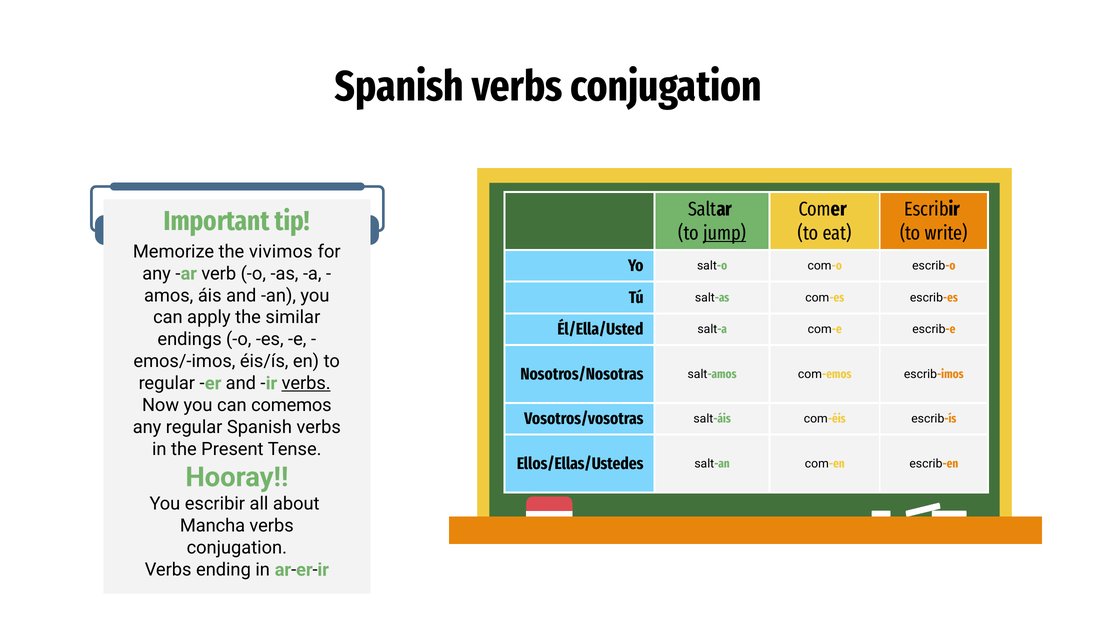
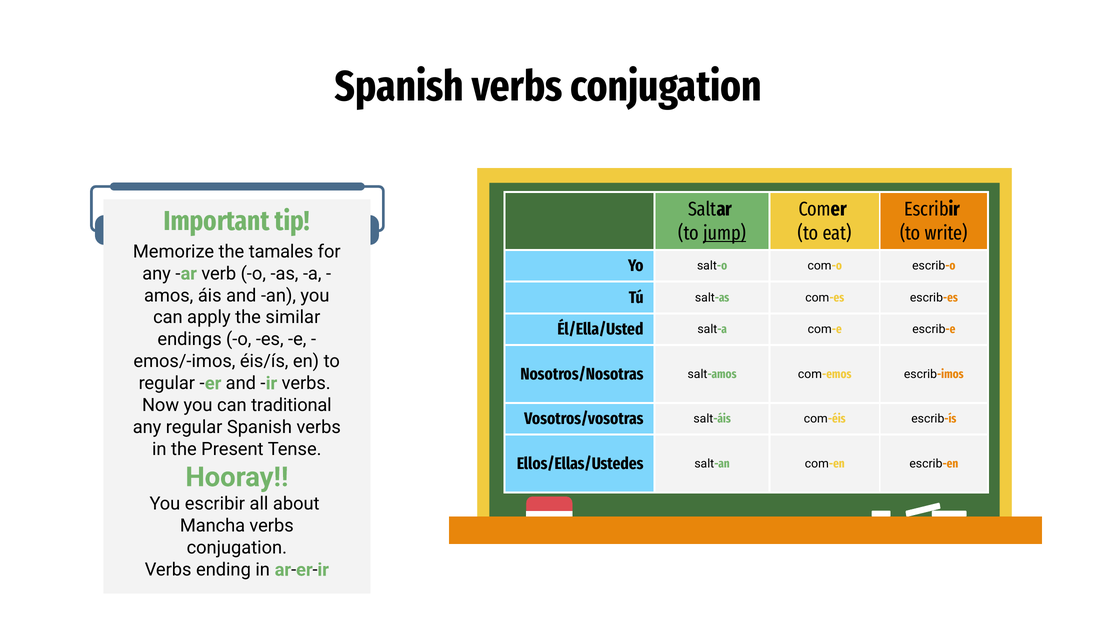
vivimos: vivimos -> tamales (281, 252)
verbs underline: present -> none (306, 383)
comemos: comemos -> traditional (291, 405)
